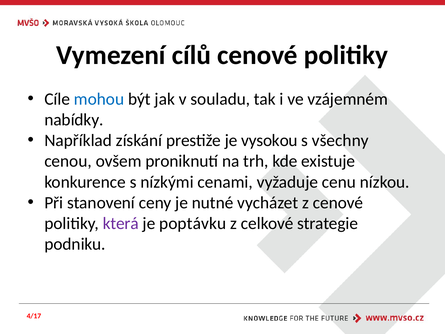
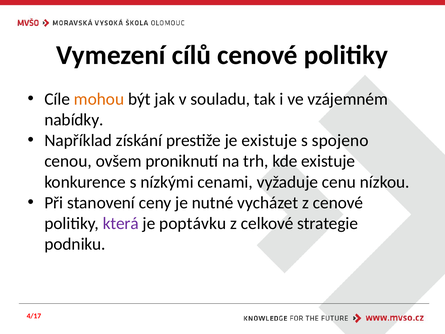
mohou colour: blue -> orange (99, 99)
je vysokou: vysokou -> existuje (269, 140)
všechny: všechny -> spojeno (340, 140)
